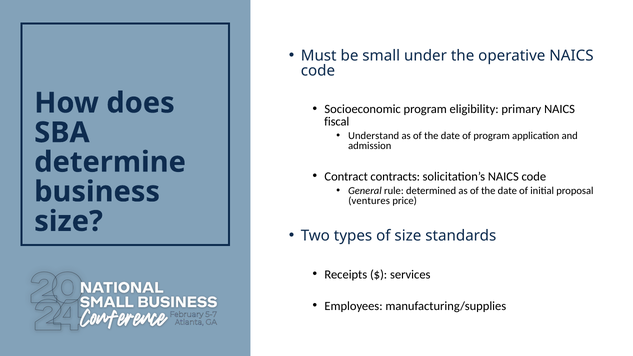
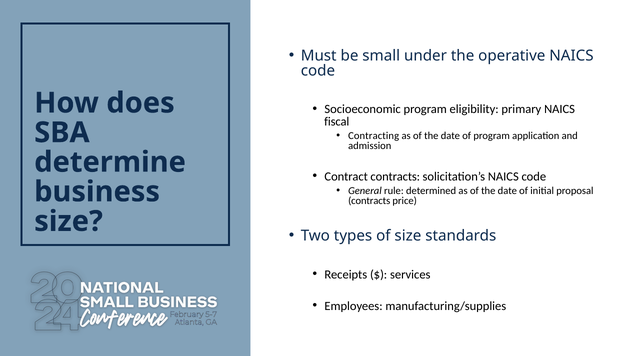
Understand: Understand -> Contracting (374, 136)
ventures: ventures -> contracts (369, 201)
